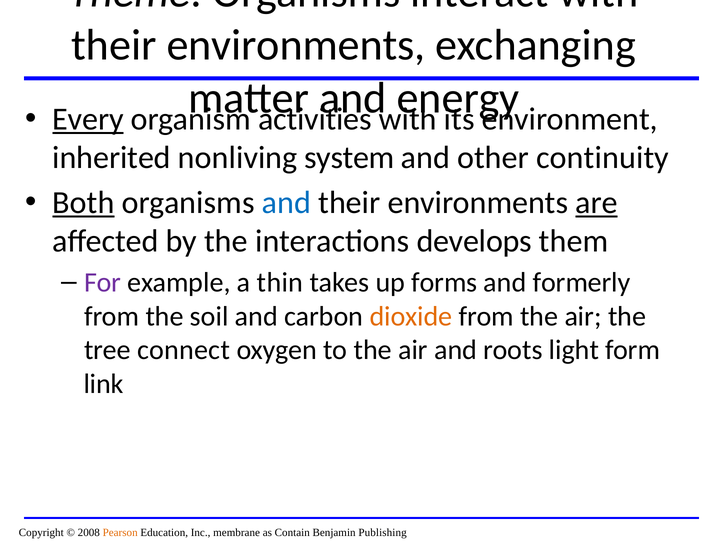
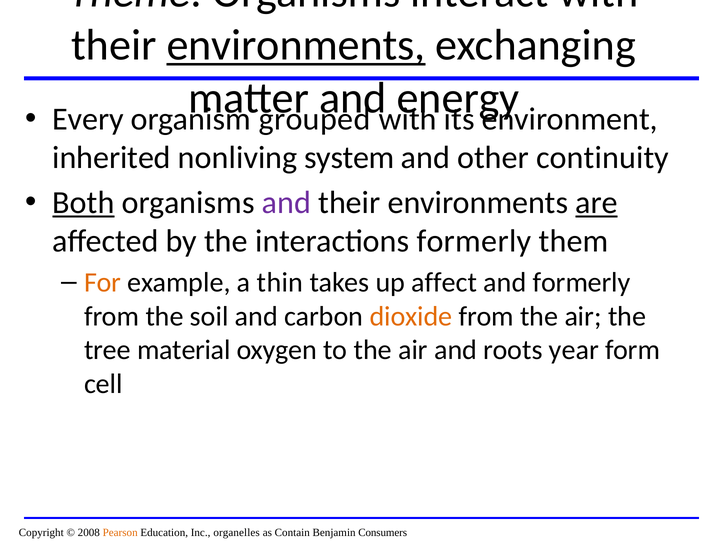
environments underline: none -> present (296, 45)
Every underline: present -> none (88, 119)
activities: activities -> grouped (315, 119)
and colour: blue -> purple (286, 203)
interactions develops: develops -> formerly (474, 241)
For colour: purple -> orange (103, 283)
forms: forms -> affect (444, 283)
connect: connect -> material (184, 350)
light: light -> year (574, 350)
link: link -> cell (103, 384)
membrane: membrane -> organelles (237, 533)
Publishing: Publishing -> Consumers (383, 533)
